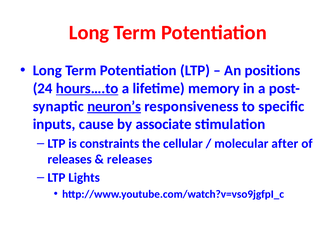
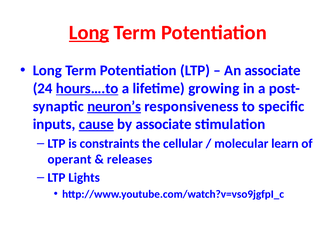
Long underline: none -> present (89, 33)
An positions: positions -> associate (273, 70)
memory: memory -> growing (214, 88)
cause underline: none -> present (96, 124)
after: after -> learn (285, 144)
releases: releases -> operant (70, 159)
